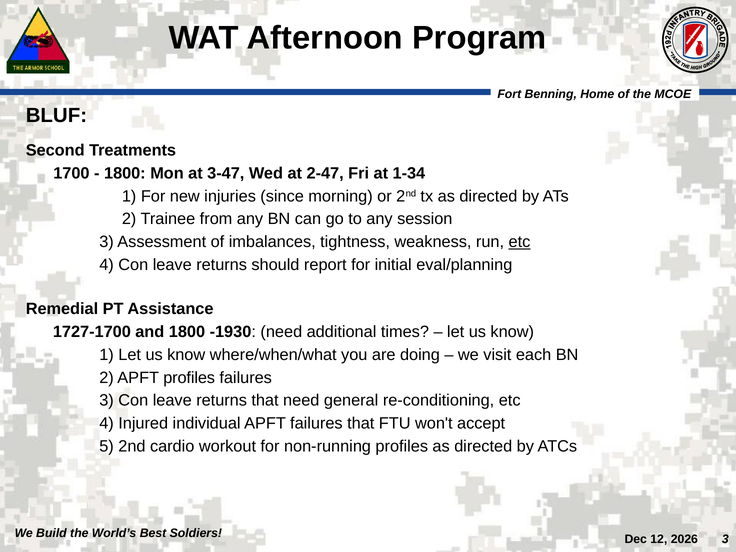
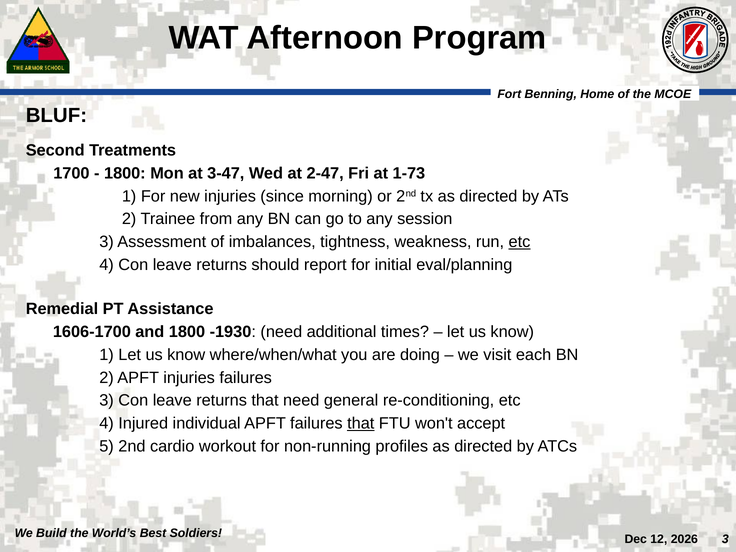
1-34: 1-34 -> 1-73 (409, 173)
1727-1700: 1727-1700 -> 1606-1700 (92, 332)
APFT profiles: profiles -> injuries (189, 378)
that underline: none -> present (361, 423)
